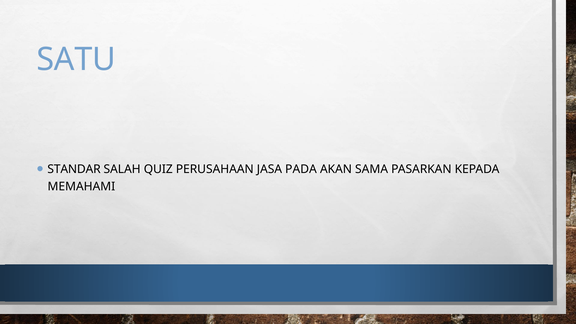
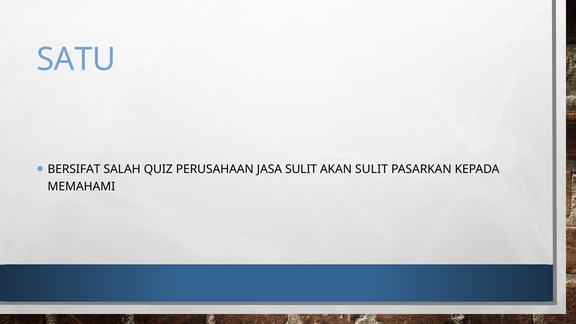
STANDAR: STANDAR -> BERSIFAT (74, 169)
JASA PADA: PADA -> SULIT (301, 169)
AKAN SAMA: SAMA -> SULIT (372, 169)
